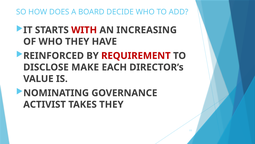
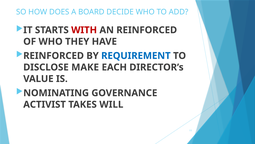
AN INCREASING: INCREASING -> REINFORCED (147, 30)
REQUIREMENT colour: red -> blue (136, 56)
TAKES THEY: THEY -> WILL (111, 104)
